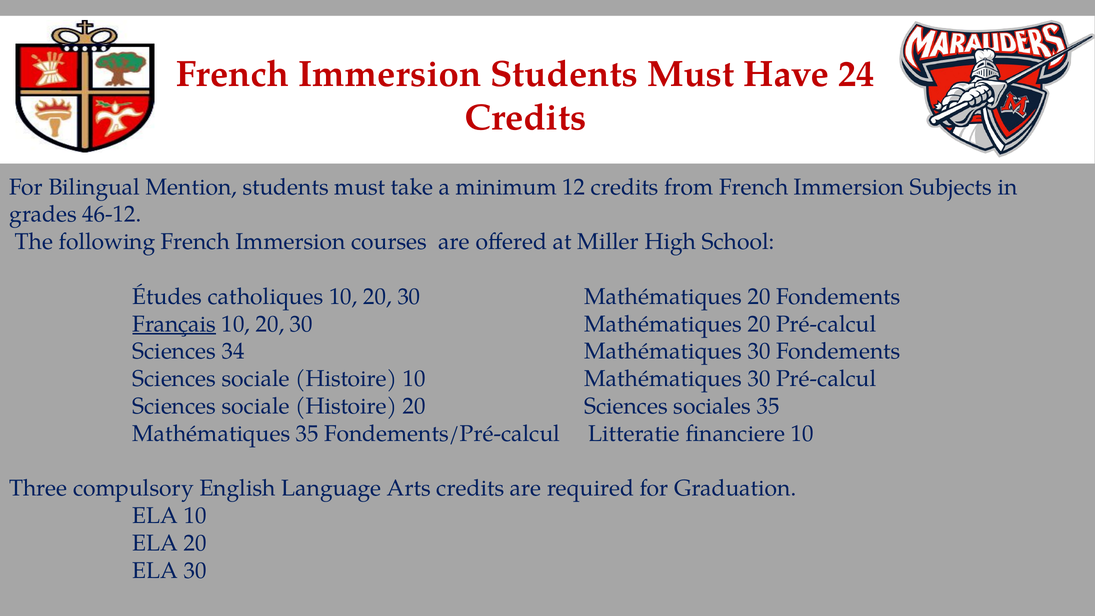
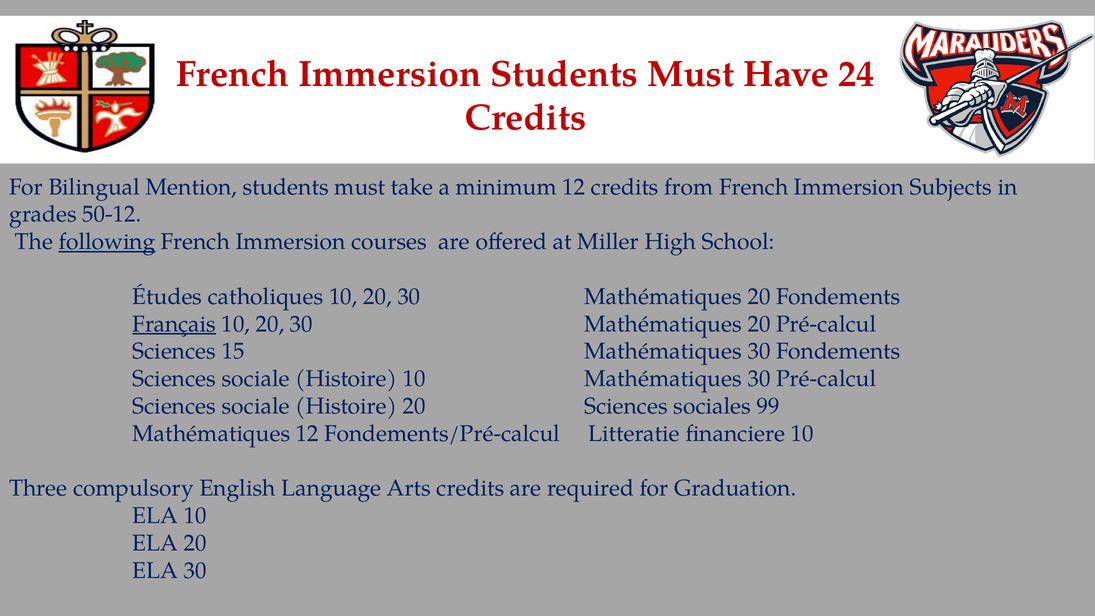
46-12: 46-12 -> 50-12 (112, 214)
following underline: none -> present (107, 242)
34: 34 -> 15 (233, 351)
sociales 35: 35 -> 99 (768, 406)
Mathématiques 35: 35 -> 12 (307, 434)
